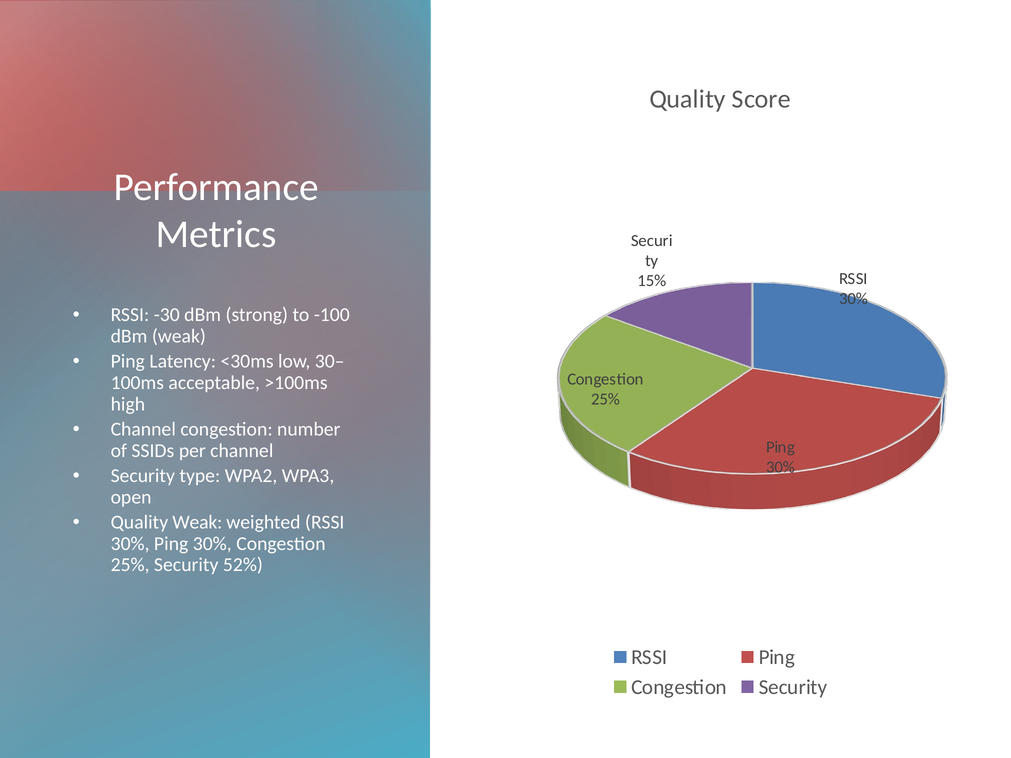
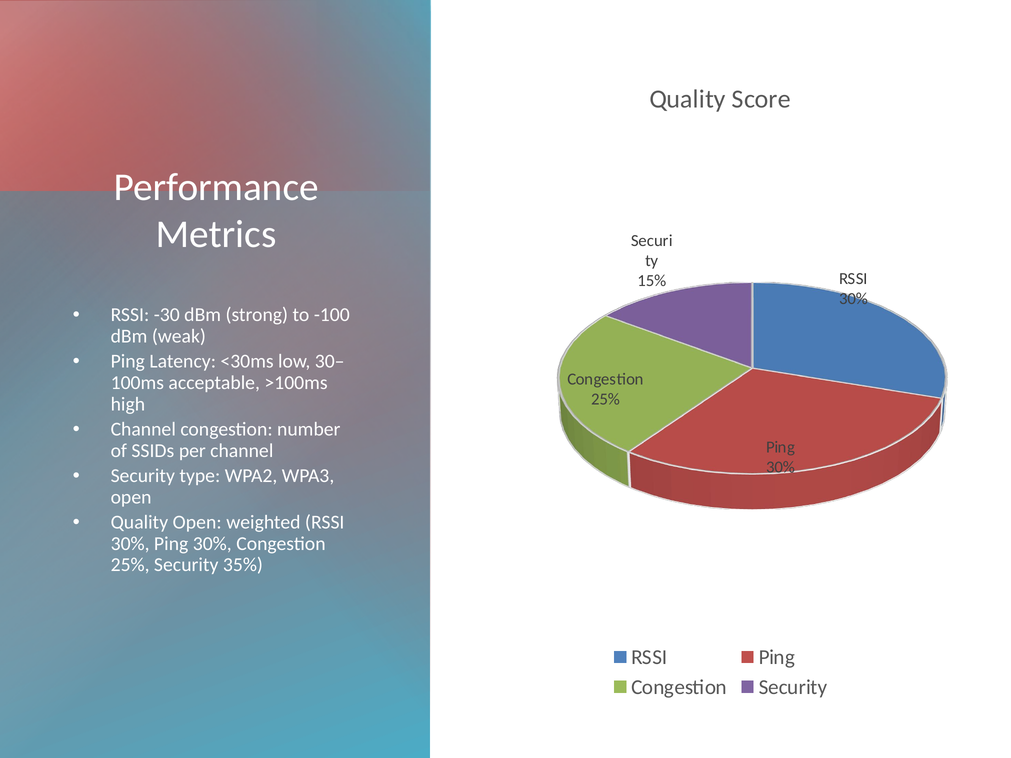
Quality Weak: Weak -> Open (197, 522)
52%: 52% -> 35% (243, 565)
